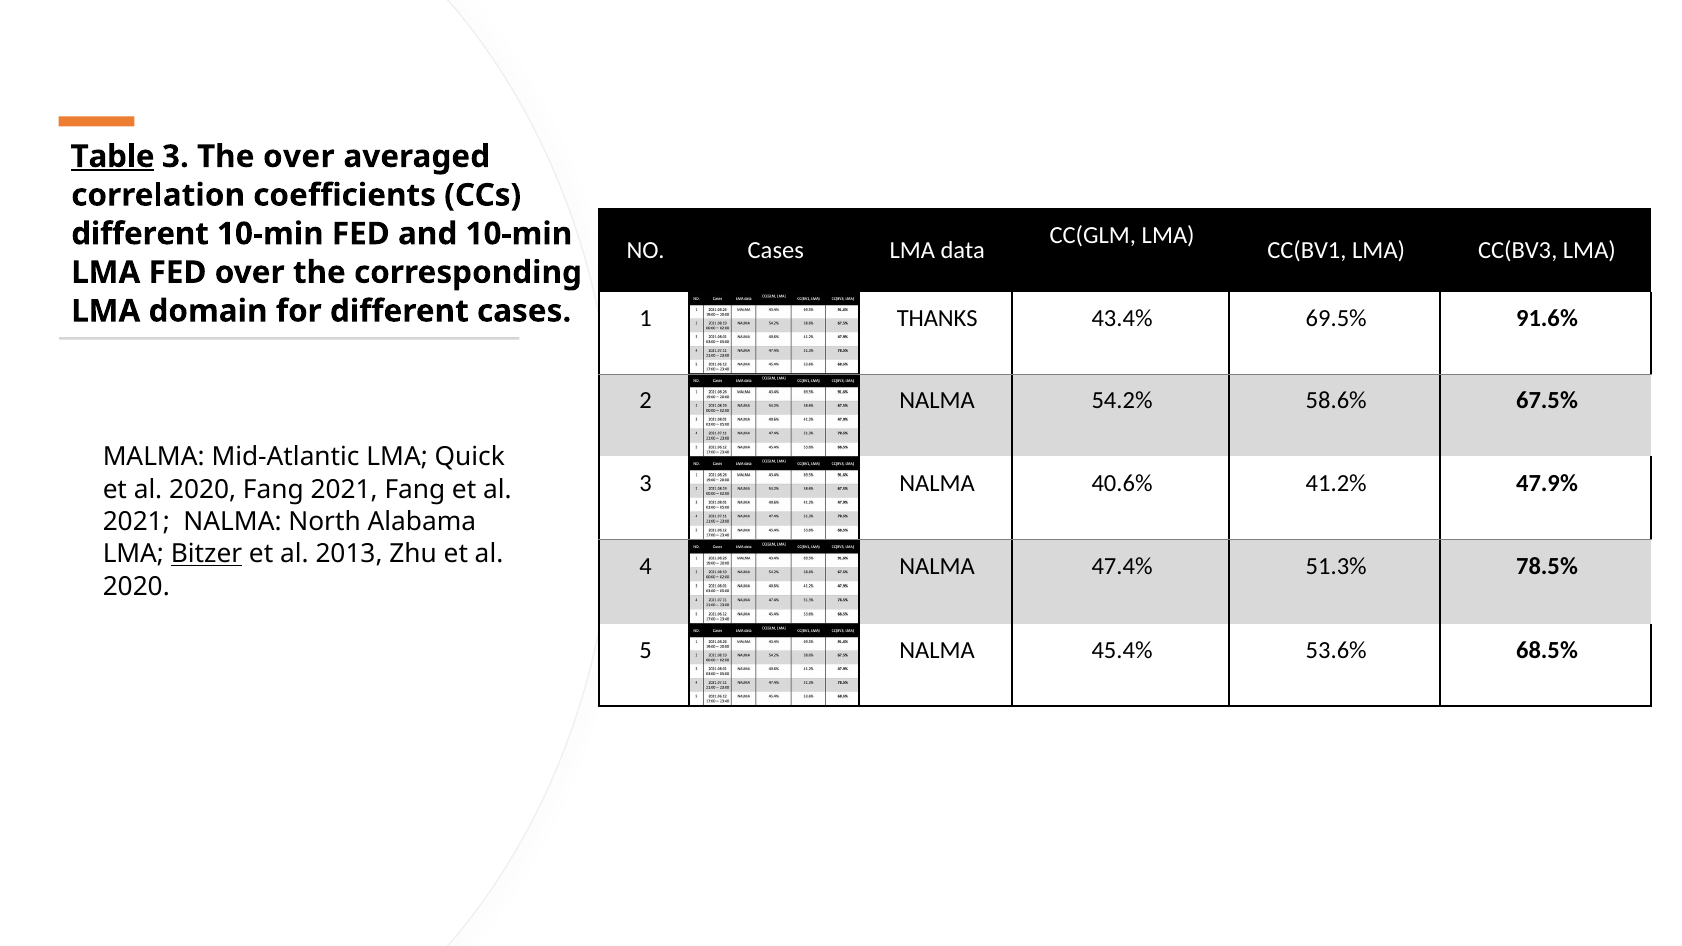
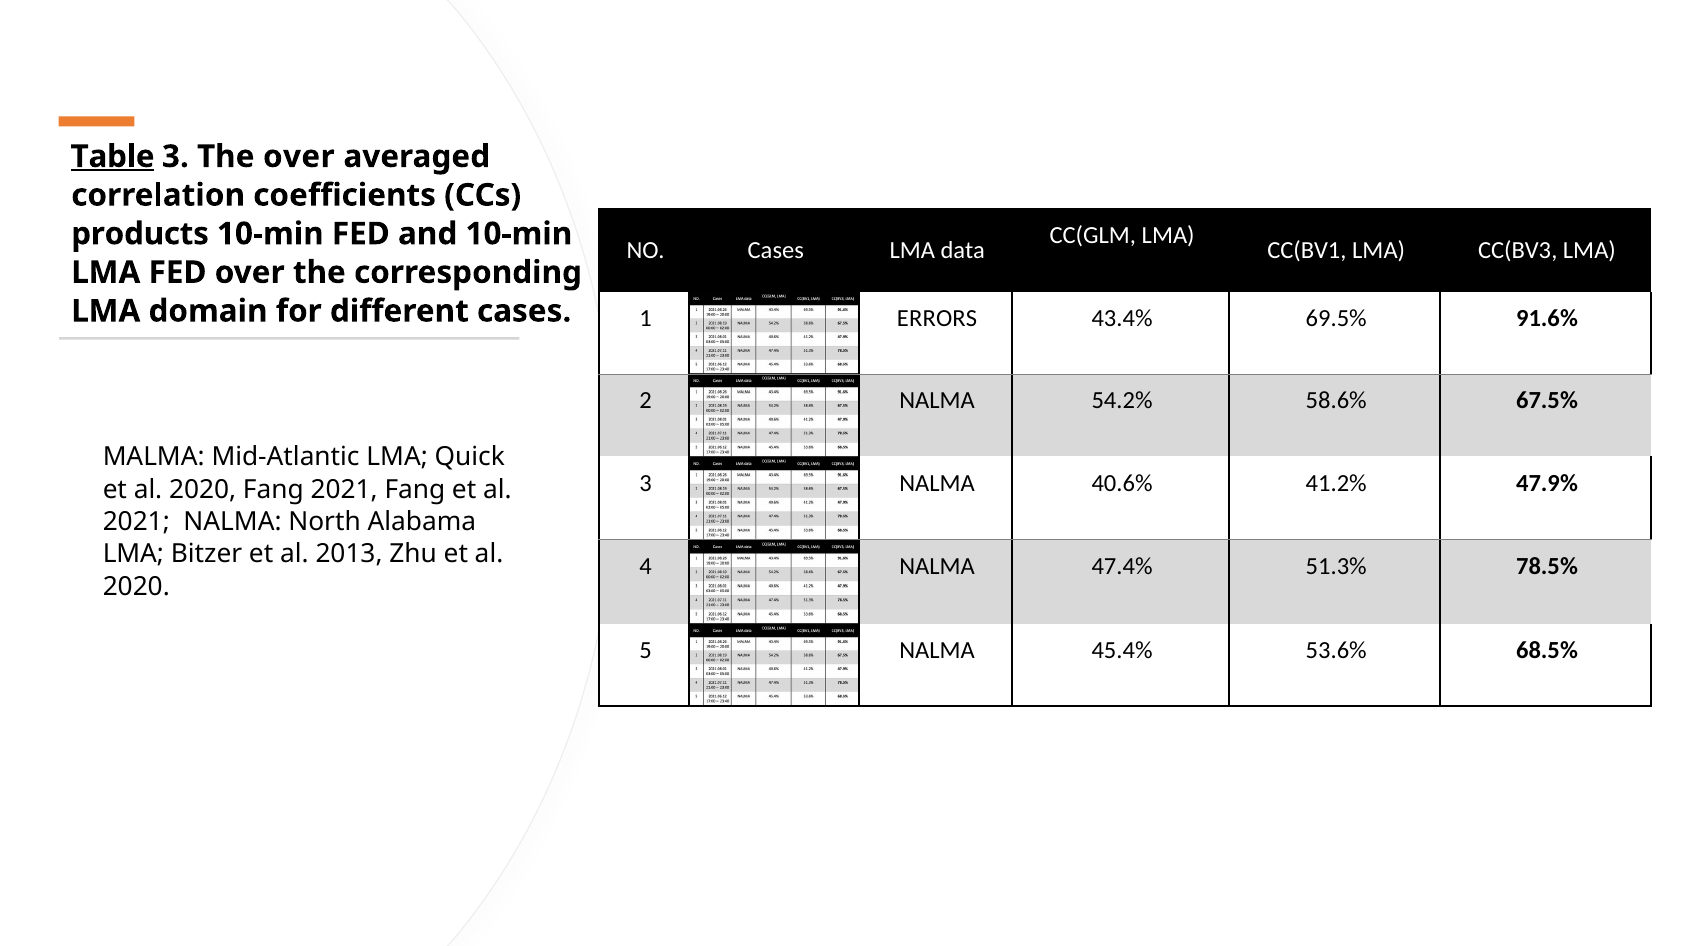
different: different -> products (140, 234)
THANKS: THANKS -> ERRORS (937, 319)
Bitzer underline: present -> none (207, 554)
